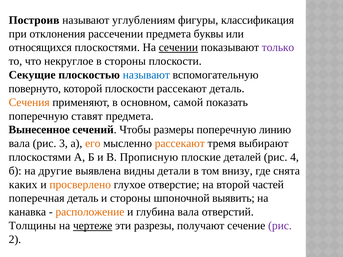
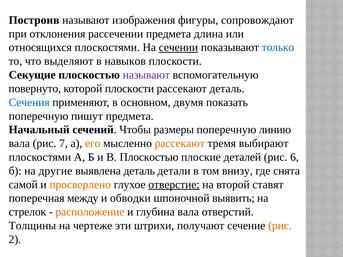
углублениям: углублениям -> изображения (144, 20)
классификация: классификация -> сопровождают (257, 20)
буквы: буквы -> длина (208, 34)
только colour: purple -> blue (278, 47)
некруглое: некруглое -> выделяют (69, 61)
в стороны: стороны -> навыков (125, 61)
называют colour: blue -> purple (146, 75)
Сечения colour: orange -> blue (29, 102)
самой: самой -> двумя (188, 102)
ставят: ставят -> пишут (87, 116)
Вынесенное: Вынесенное -> Начальный (39, 130)
3: 3 -> 7 (63, 144)
В Прописную: Прописную -> Плоскостью (149, 157)
4: 4 -> 6 (295, 157)
выявлена видны: видны -> деталь (139, 171)
каких: каких -> самой (23, 185)
отверстие underline: none -> present (174, 185)
частей: частей -> ставят (268, 185)
поперечная деталь: деталь -> между (83, 198)
и стороны: стороны -> обводки (130, 198)
канавка: канавка -> стрелок (27, 212)
чертеже underline: present -> none (93, 226)
разрезы: разрезы -> штрихи (154, 226)
рис colour: purple -> orange (280, 226)
